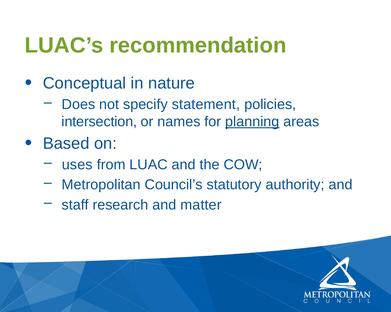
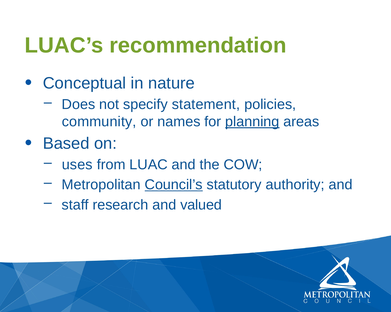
intersection: intersection -> community (99, 122)
Council’s underline: none -> present (174, 185)
matter: matter -> valued (201, 205)
